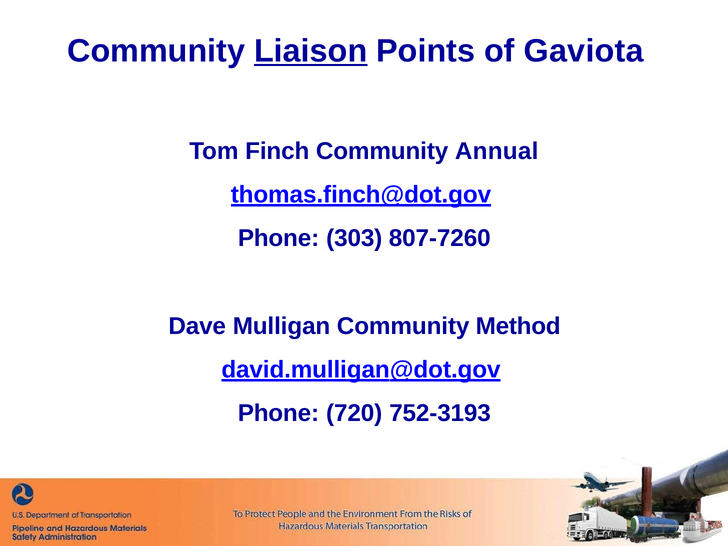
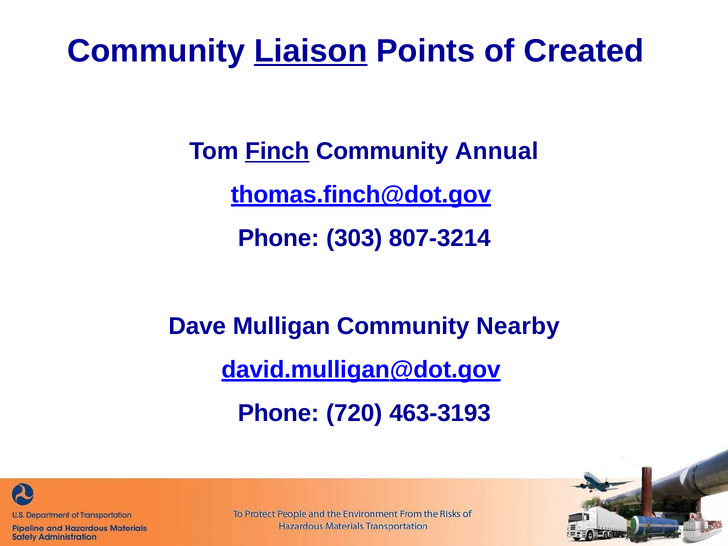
Gaviota: Gaviota -> Created (584, 51)
Finch underline: none -> present (277, 151)
807-7260: 807-7260 -> 807-3214 (440, 238)
Method: Method -> Nearby (518, 326)
752-3193: 752-3193 -> 463-3193 (440, 413)
